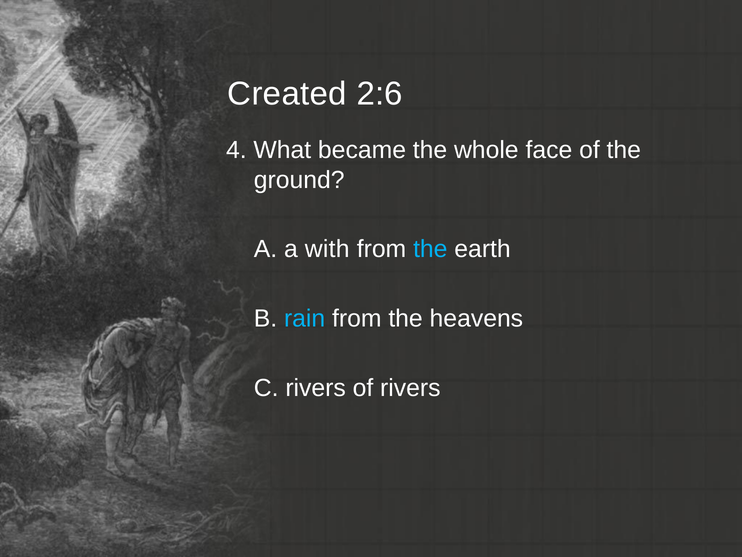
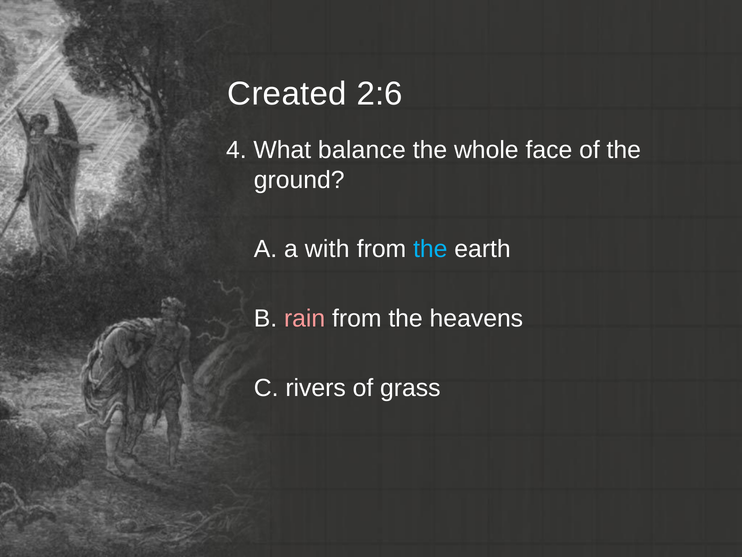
became: became -> balance (362, 150)
rain colour: light blue -> pink (305, 318)
of rivers: rivers -> grass (410, 388)
